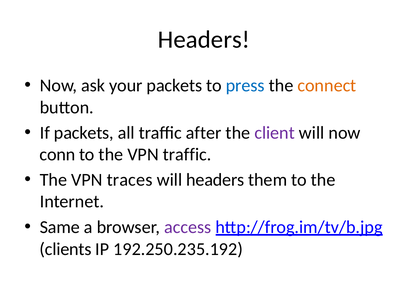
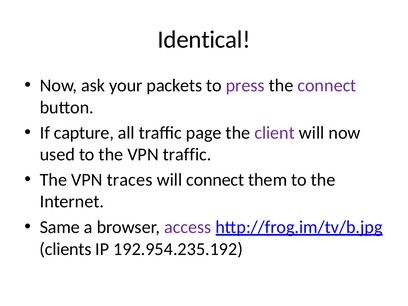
Headers: Headers -> Identical (204, 39)
press colour: blue -> purple (245, 86)
connect colour: orange -> purple (327, 86)
If packets: packets -> capture (84, 133)
after: after -> page (204, 133)
conn: conn -> used (57, 155)
will headers: headers -> connect (215, 180)
192.250.235.192: 192.250.235.192 -> 192.954.235.192 (178, 249)
